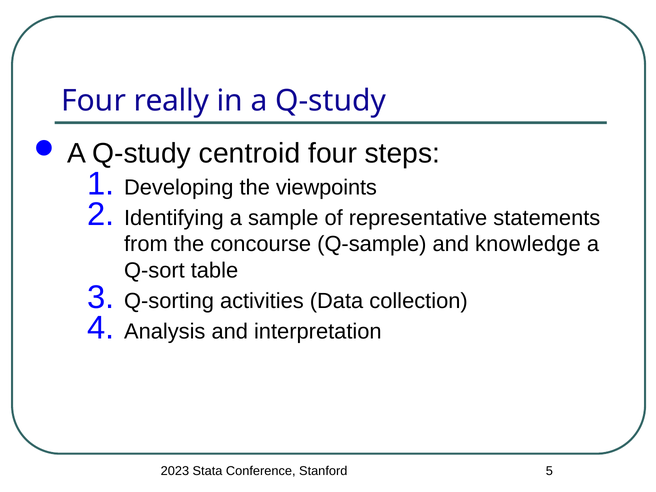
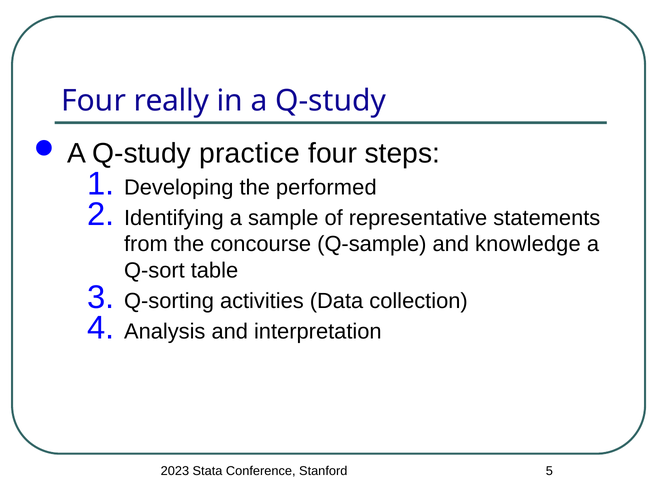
centroid: centroid -> practice (250, 153)
viewpoints: viewpoints -> performed (326, 187)
